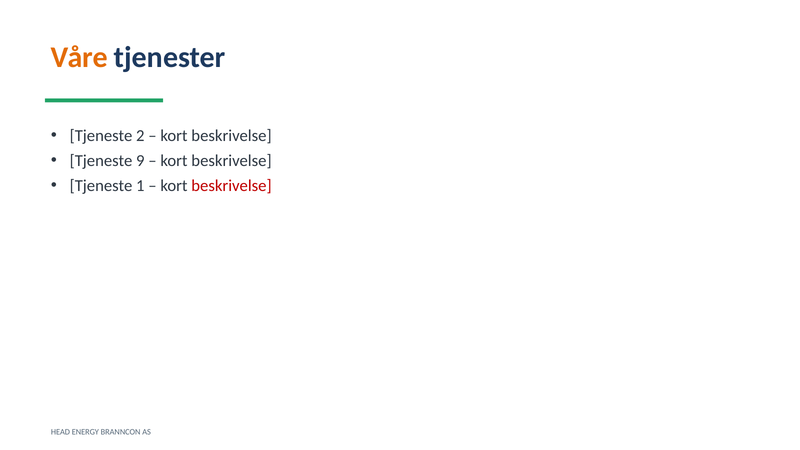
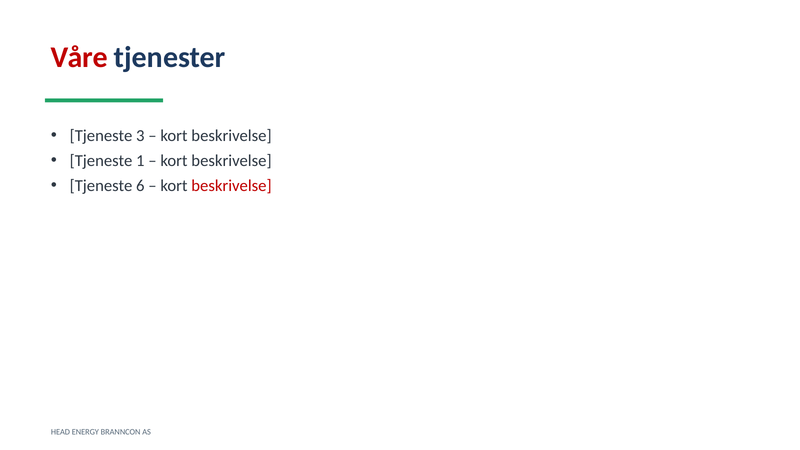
Våre colour: orange -> red (79, 57)
2: 2 -> 3 (140, 135)
9: 9 -> 1 (140, 161)
1: 1 -> 6 (140, 186)
